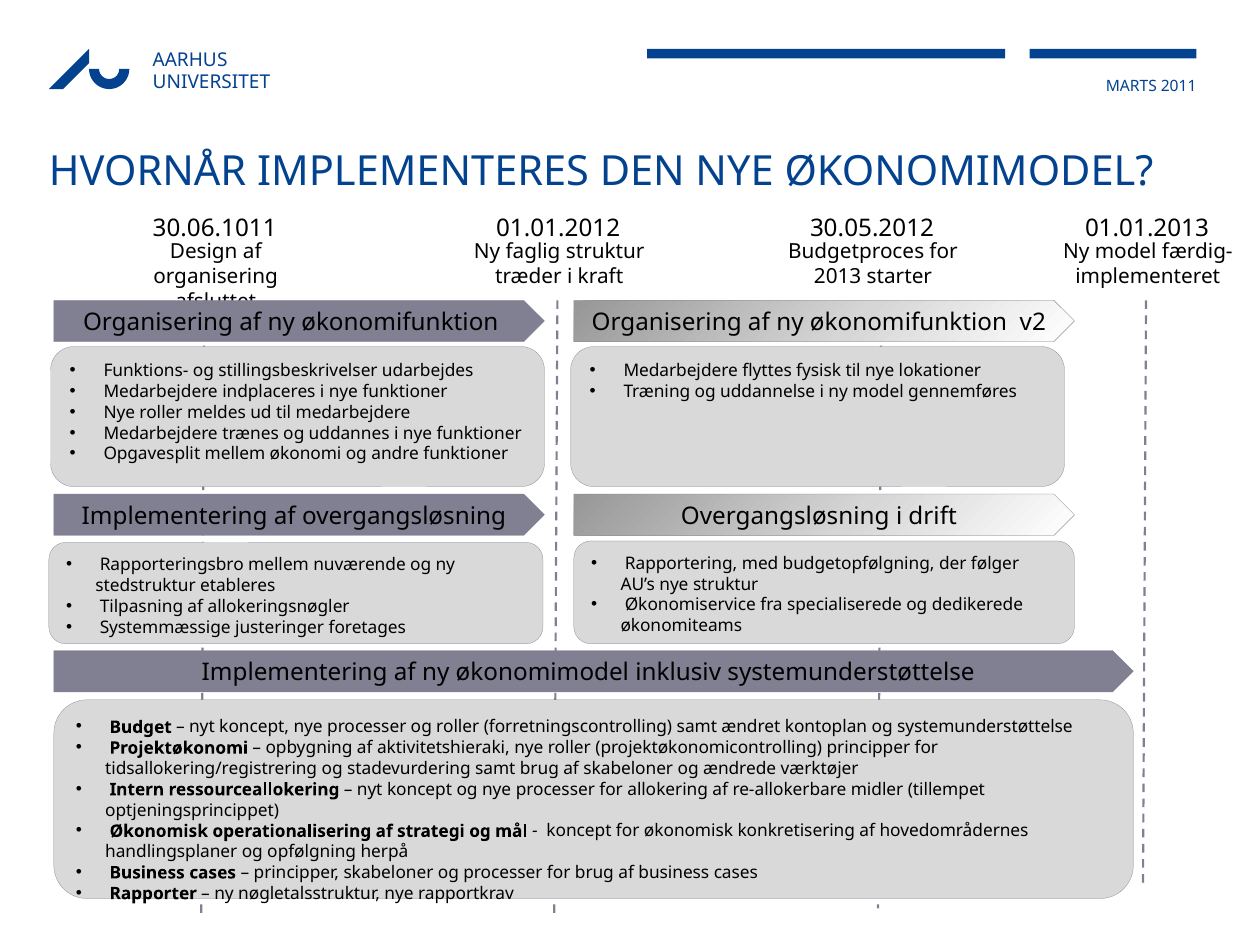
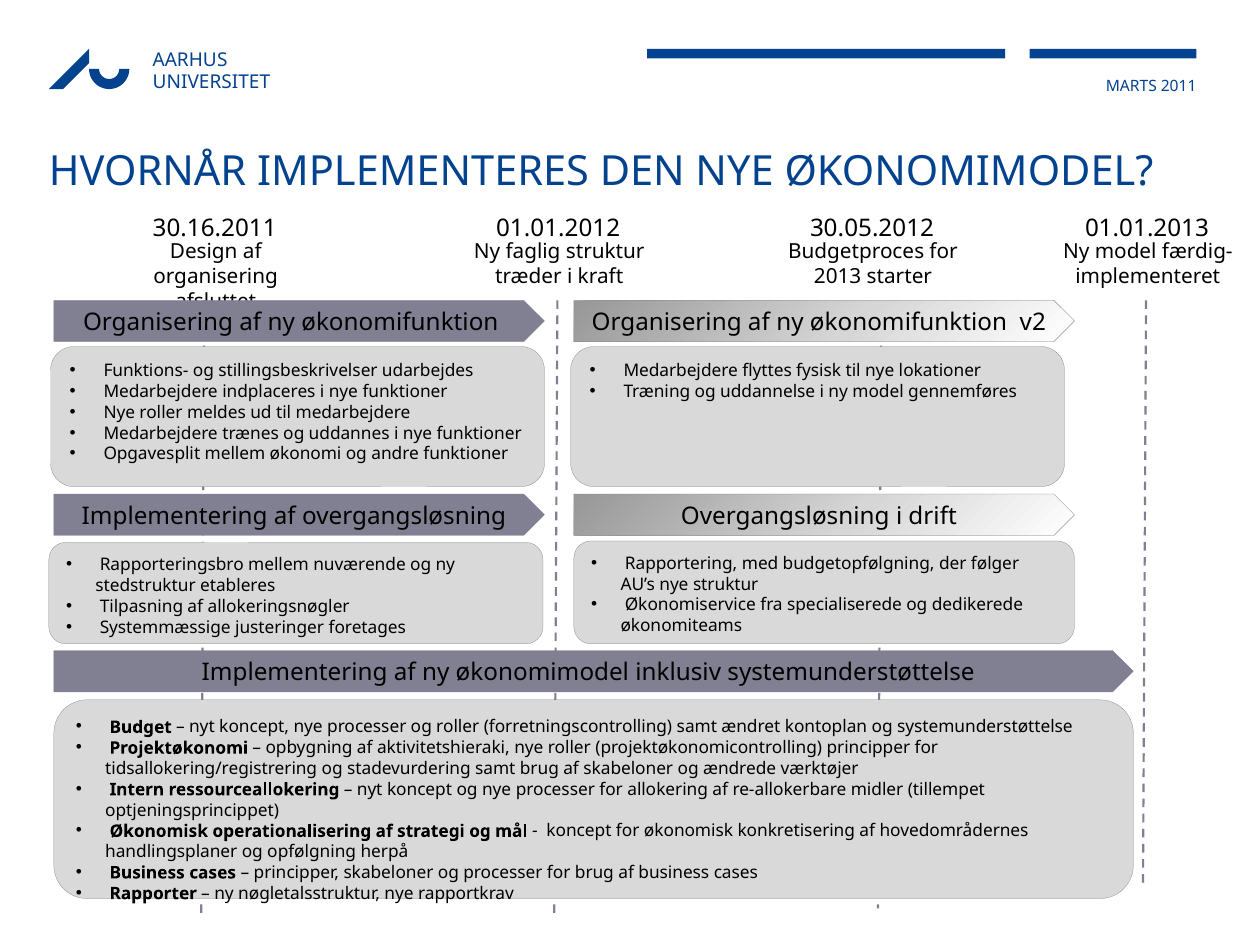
30.06.1011: 30.06.1011 -> 30.16.2011 (215, 228)
